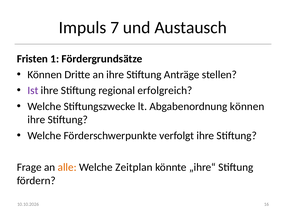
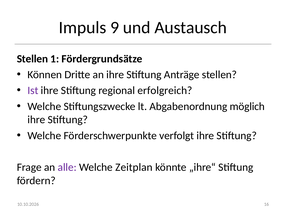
7: 7 -> 9 (115, 28)
Fristen: Fristen -> Stellen (32, 59)
Abgabenordnung können: können -> möglich (247, 107)
alle colour: orange -> purple (67, 168)
